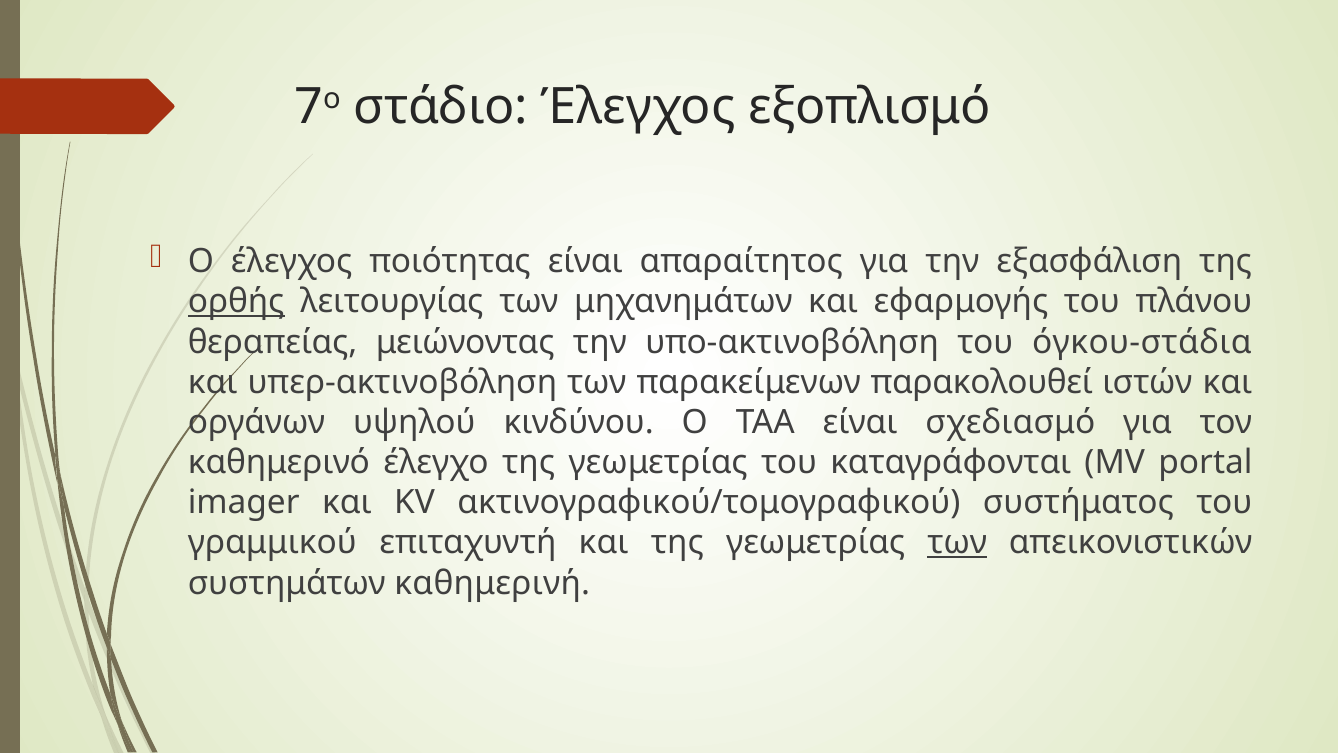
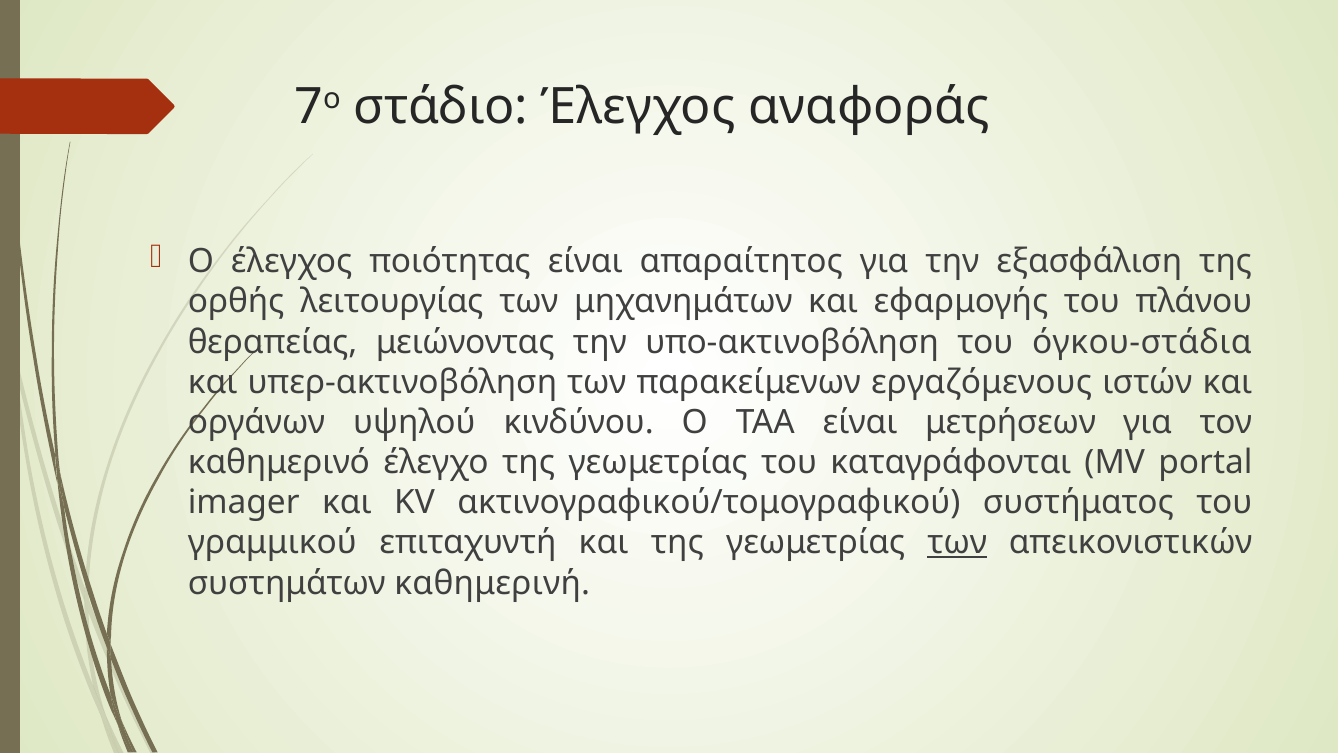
εξοπλισμό: εξοπλισμό -> αναφοράς (869, 107)
ορθής underline: present -> none (236, 302)
παρακολουθεί: παρακολουθεί -> εργαζόμενους (982, 382)
σχεδιασμό: σχεδιασμό -> μετρήσεων (1011, 422)
